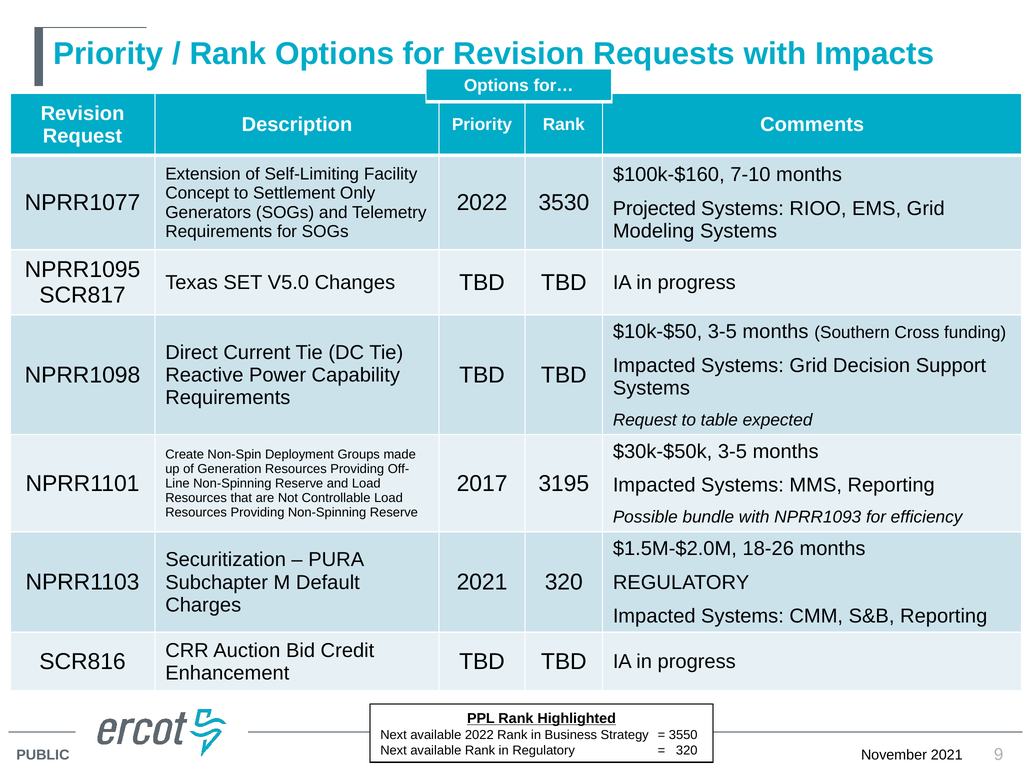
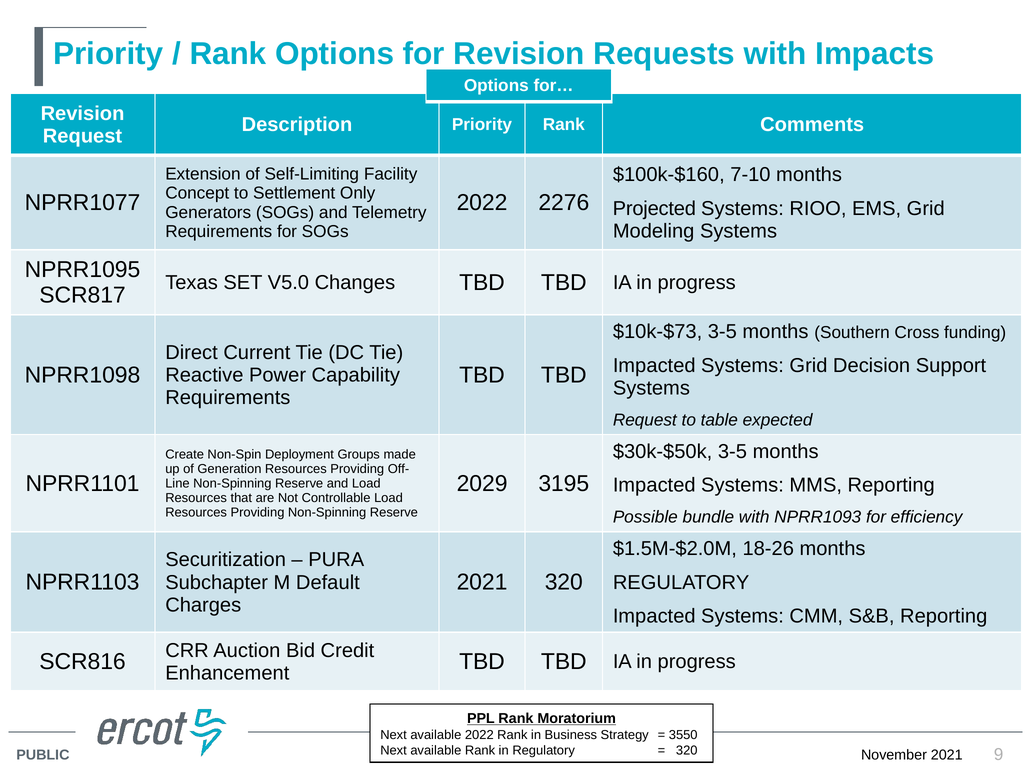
3530: 3530 -> 2276 (564, 203)
$10k-$50: $10k-$50 -> $10k-$73 (658, 332)
2017: 2017 -> 2029 (482, 483)
Highlighted: Highlighted -> Moratorium (577, 718)
